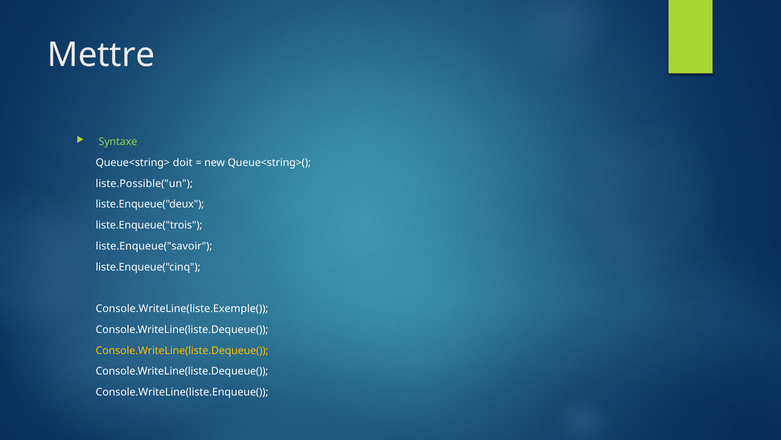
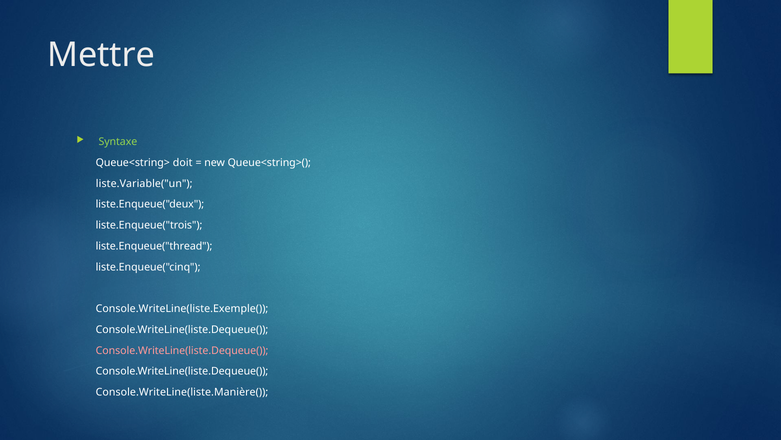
liste.Possible("un: liste.Possible("un -> liste.Variable("un (144, 183)
liste.Enqueue("savoir: liste.Enqueue("savoir -> liste.Enqueue("thread (154, 246)
Console.WriteLine(liste.Dequeue( colour: yellow -> pink (182, 350)
Console.WriteLine(liste.Enqueue(: Console.WriteLine(liste.Enqueue( -> Console.WriteLine(liste.Manière( (182, 392)
